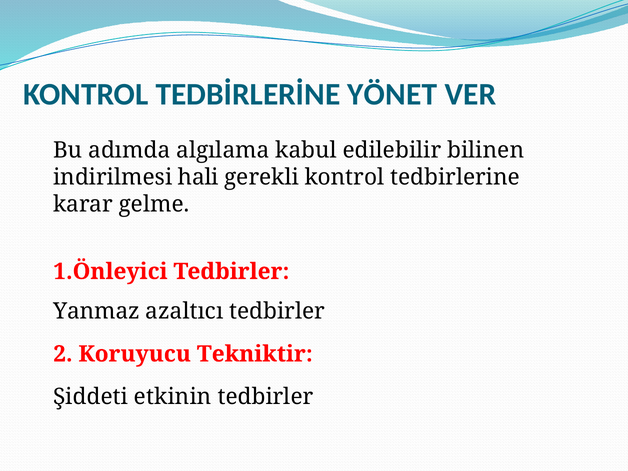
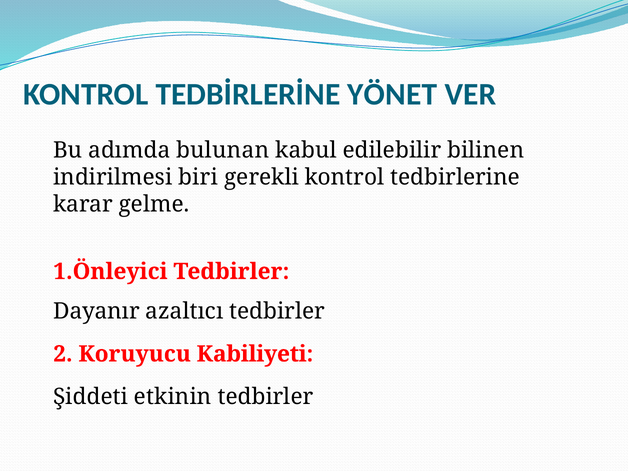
algılama: algılama -> bulunan (223, 150)
hali: hali -> biri (198, 177)
Yanmaz: Yanmaz -> Dayanır (96, 311)
Tekniktir: Tekniktir -> Kabiliyeti (255, 354)
